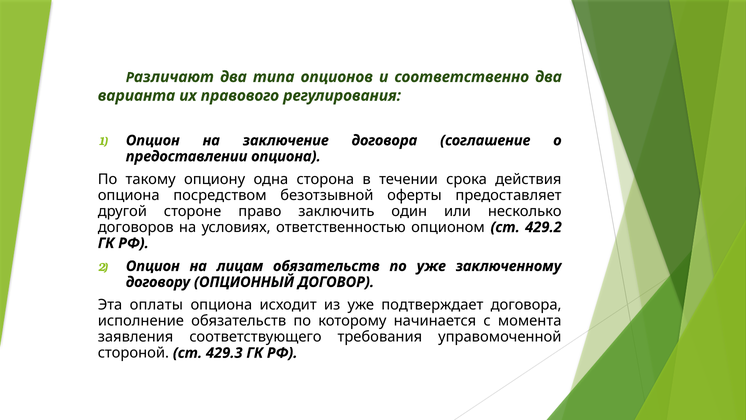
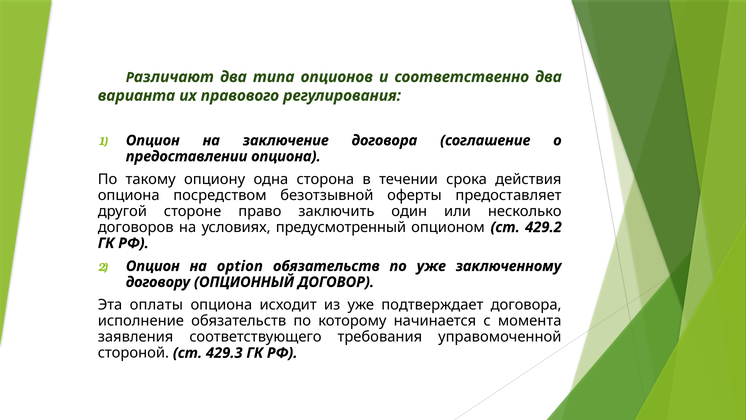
ответственностью: ответственностью -> предусмотренный (341, 227)
лицам: лицам -> option (240, 266)
